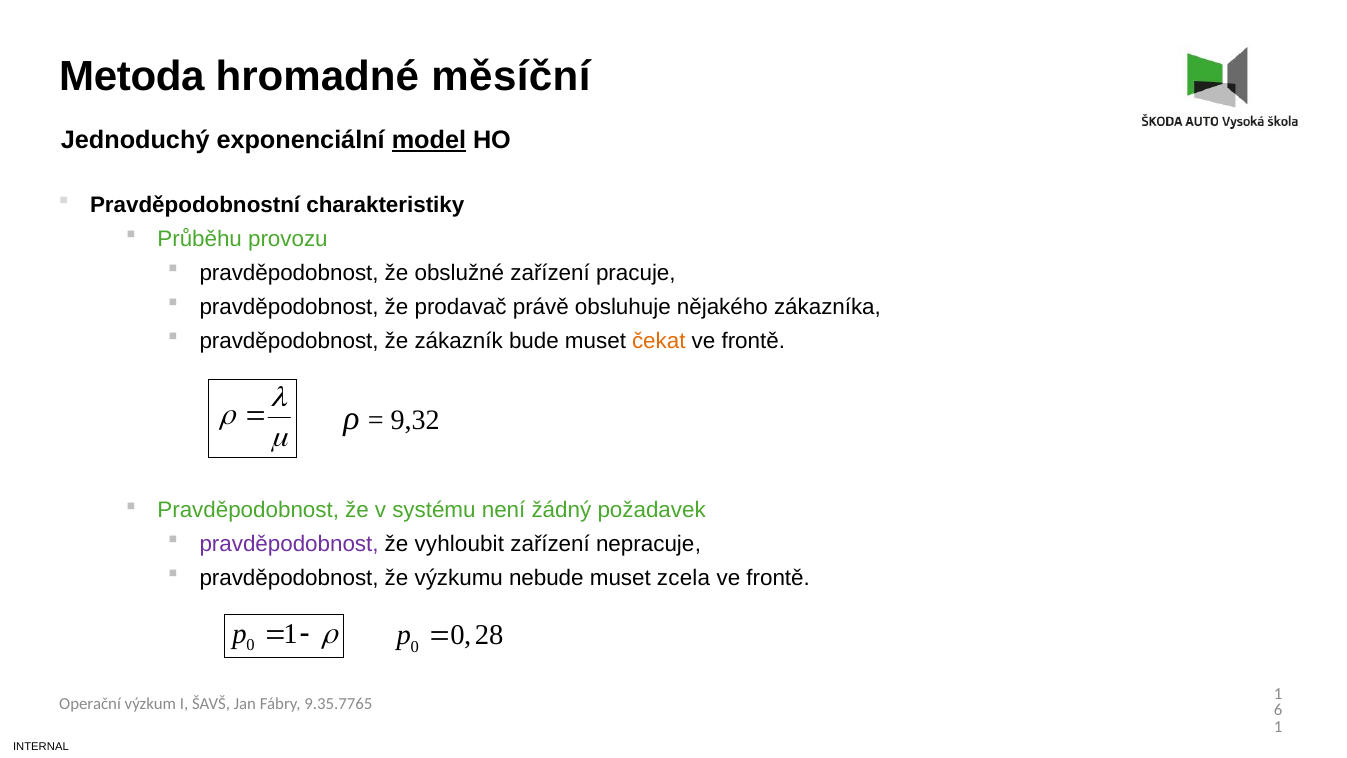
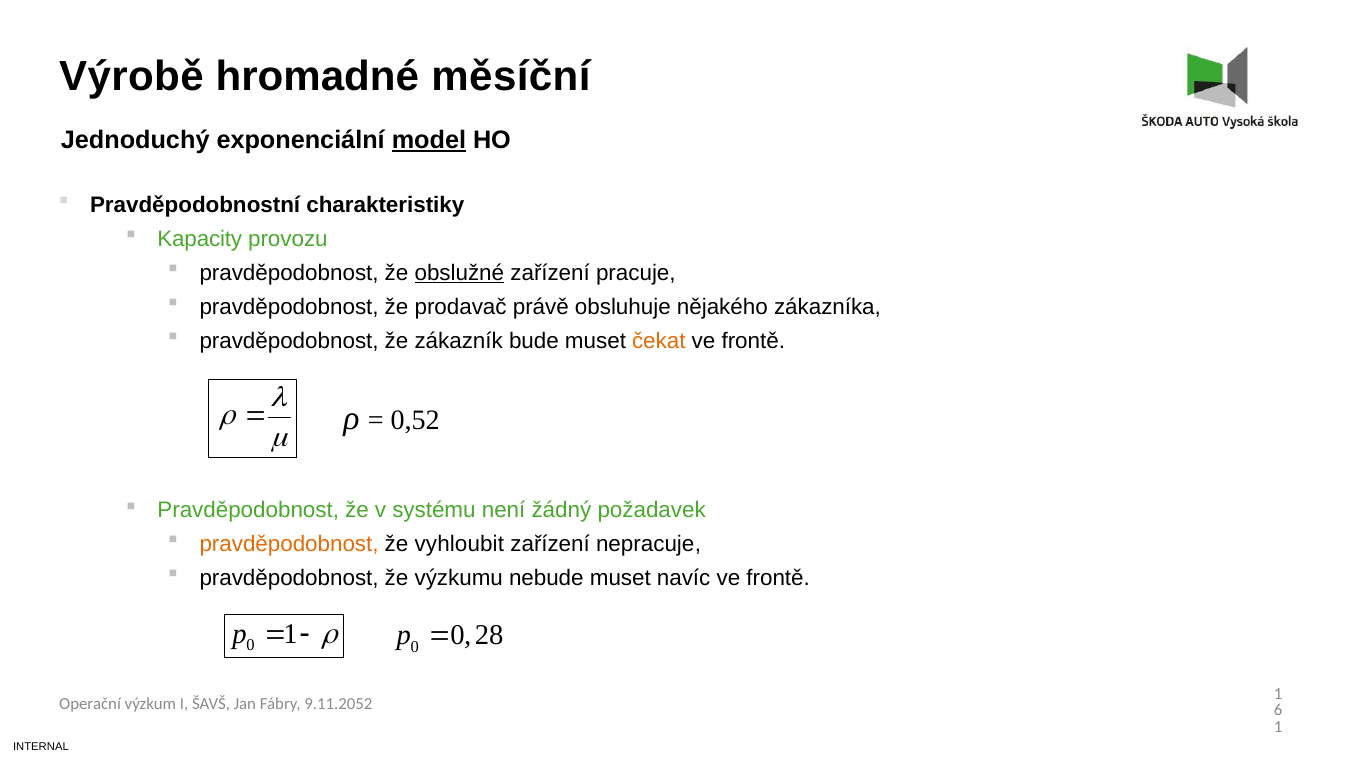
Metoda: Metoda -> Výrobě (131, 77)
Průběhu: Průběhu -> Kapacity (200, 239)
obslužné underline: none -> present (459, 273)
9,32: 9,32 -> 0,52 (415, 420)
pravděpodobnost colour: purple -> orange (289, 544)
zcela: zcela -> navíc (684, 578)
9.35.7765: 9.35.7765 -> 9.11.2052 (338, 703)
